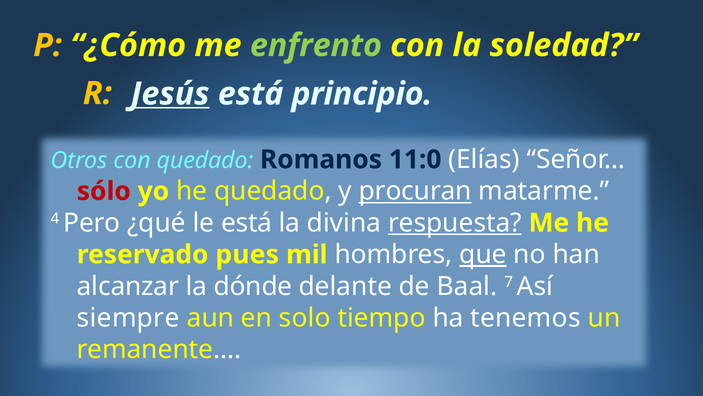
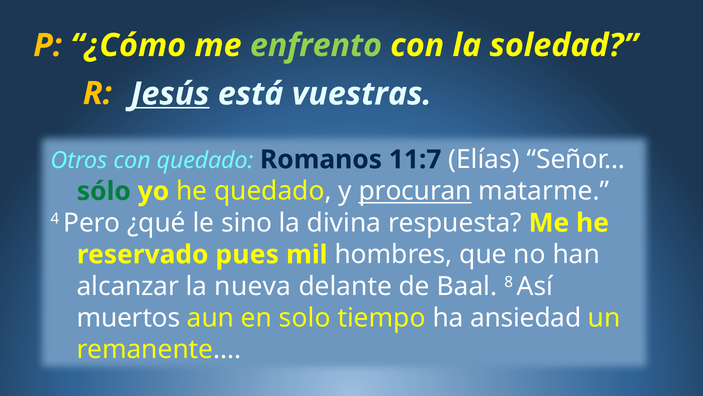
principio: principio -> vuestras (362, 94)
11:0: 11:0 -> 11:7 (415, 159)
sólo colour: red -> green (104, 191)
le está: está -> sino (247, 223)
respuesta underline: present -> none (455, 223)
que underline: present -> none (483, 254)
dónde: dónde -> nueva (253, 286)
7: 7 -> 8 (509, 282)
siempre: siempre -> muertos (128, 318)
tenemos: tenemos -> ansiedad (526, 318)
